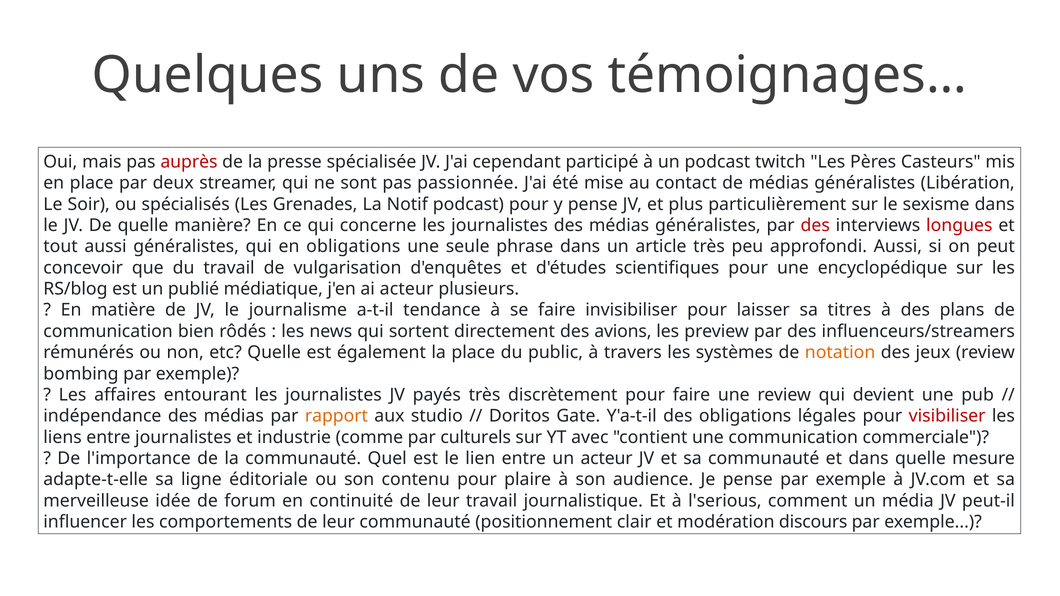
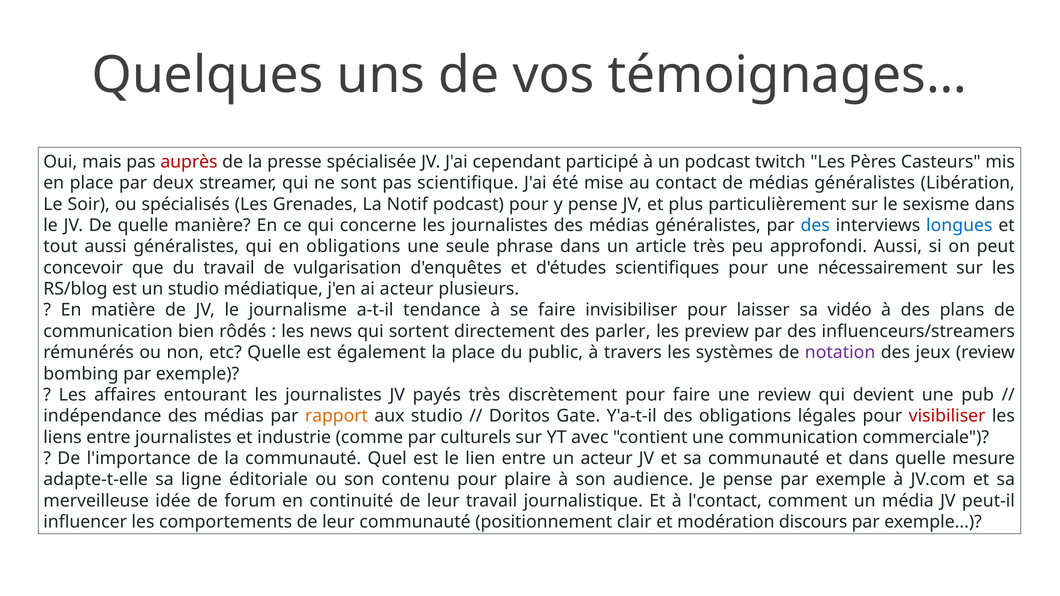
passionnée: passionnée -> scientifique (468, 183)
des colour: red -> blue (815, 226)
longues colour: red -> blue (959, 226)
encyclopédique: encyclopédique -> nécessairement (883, 268)
un publié: publié -> studio (194, 289)
titres: titres -> vidéo (850, 310)
avions: avions -> parler (623, 332)
notation colour: orange -> purple (840, 353)
l'serious: l'serious -> l'contact (725, 501)
